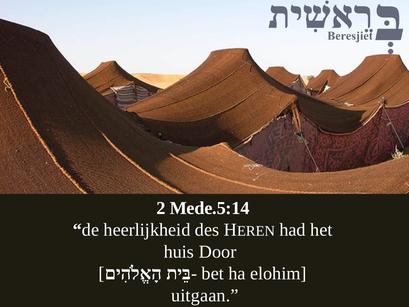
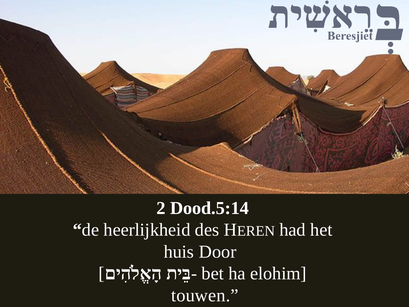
Mede.5:14: Mede.5:14 -> Dood.5:14 (210, 208)
uitgaan: uitgaan -> touwen (205, 295)
